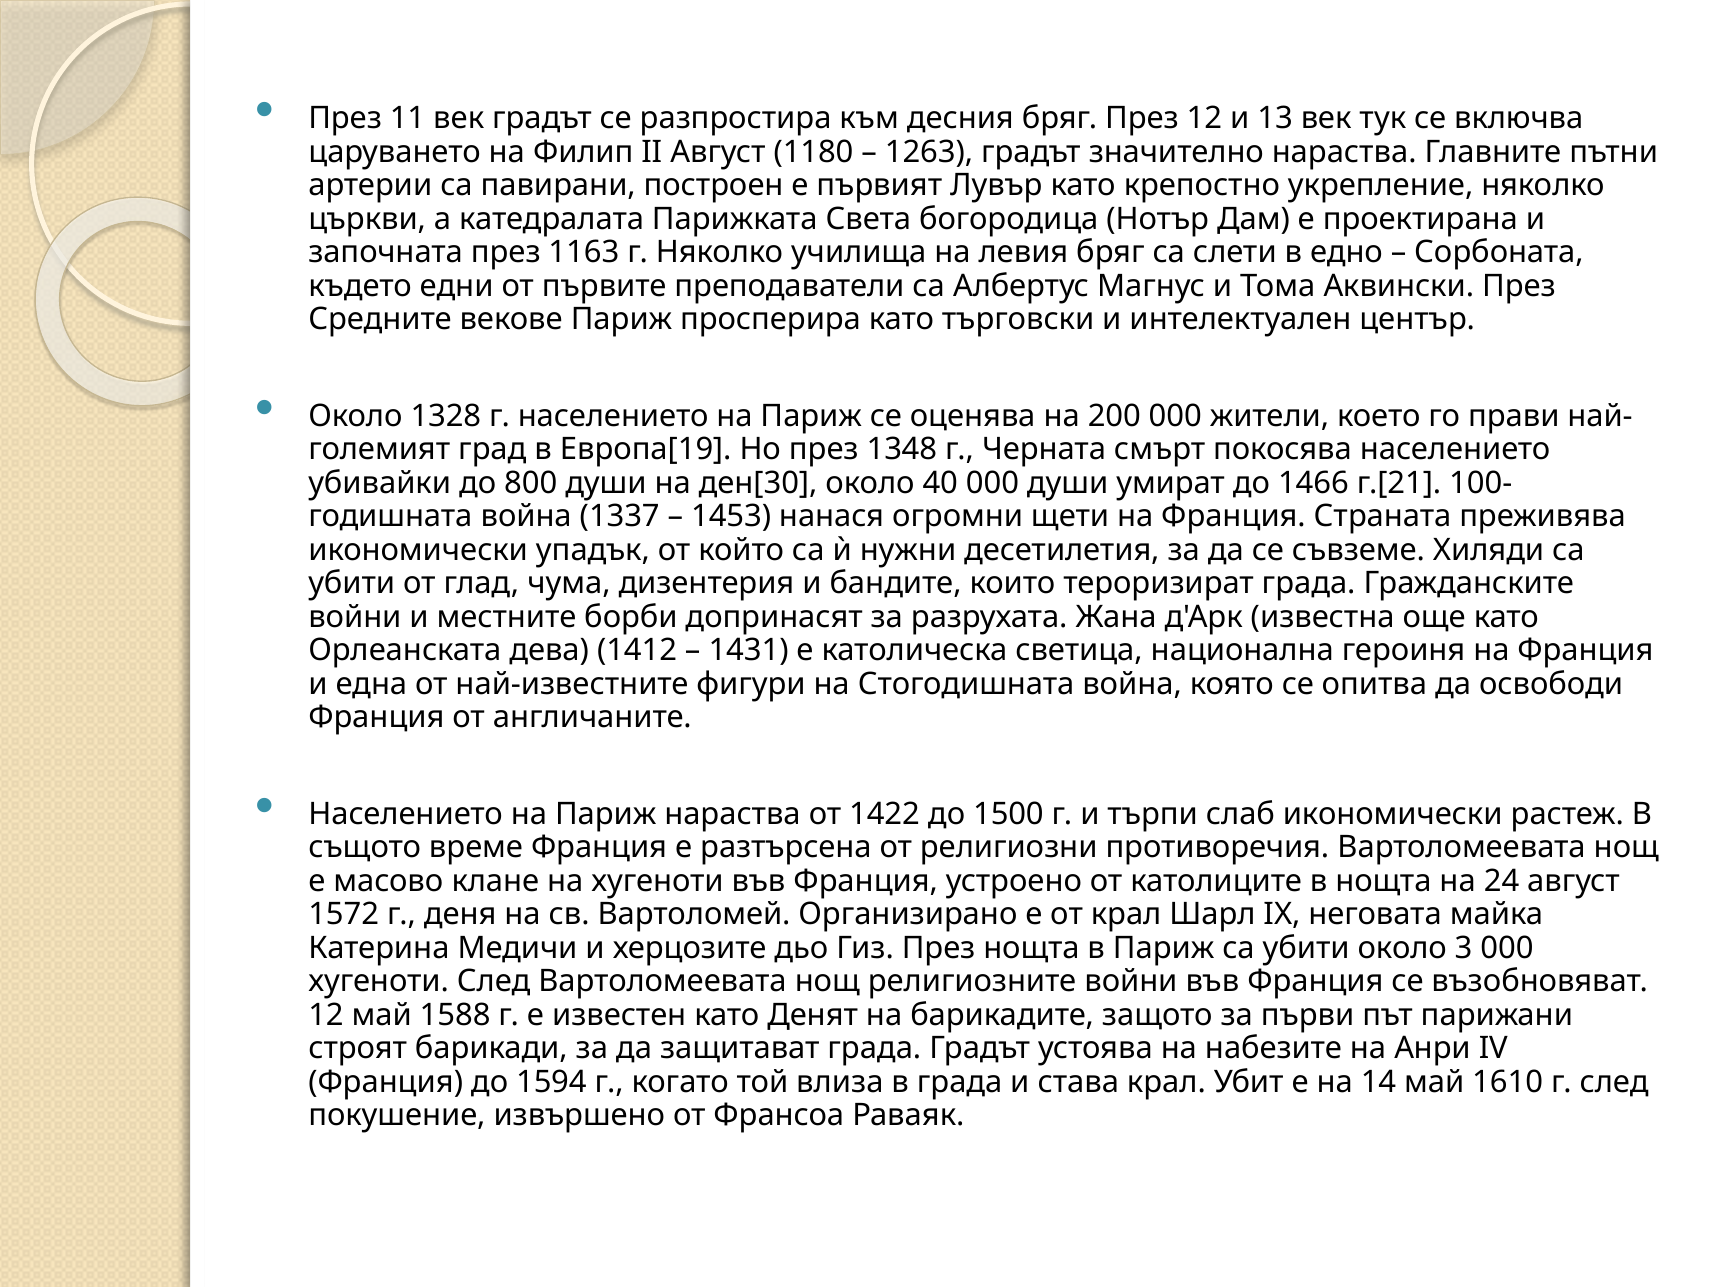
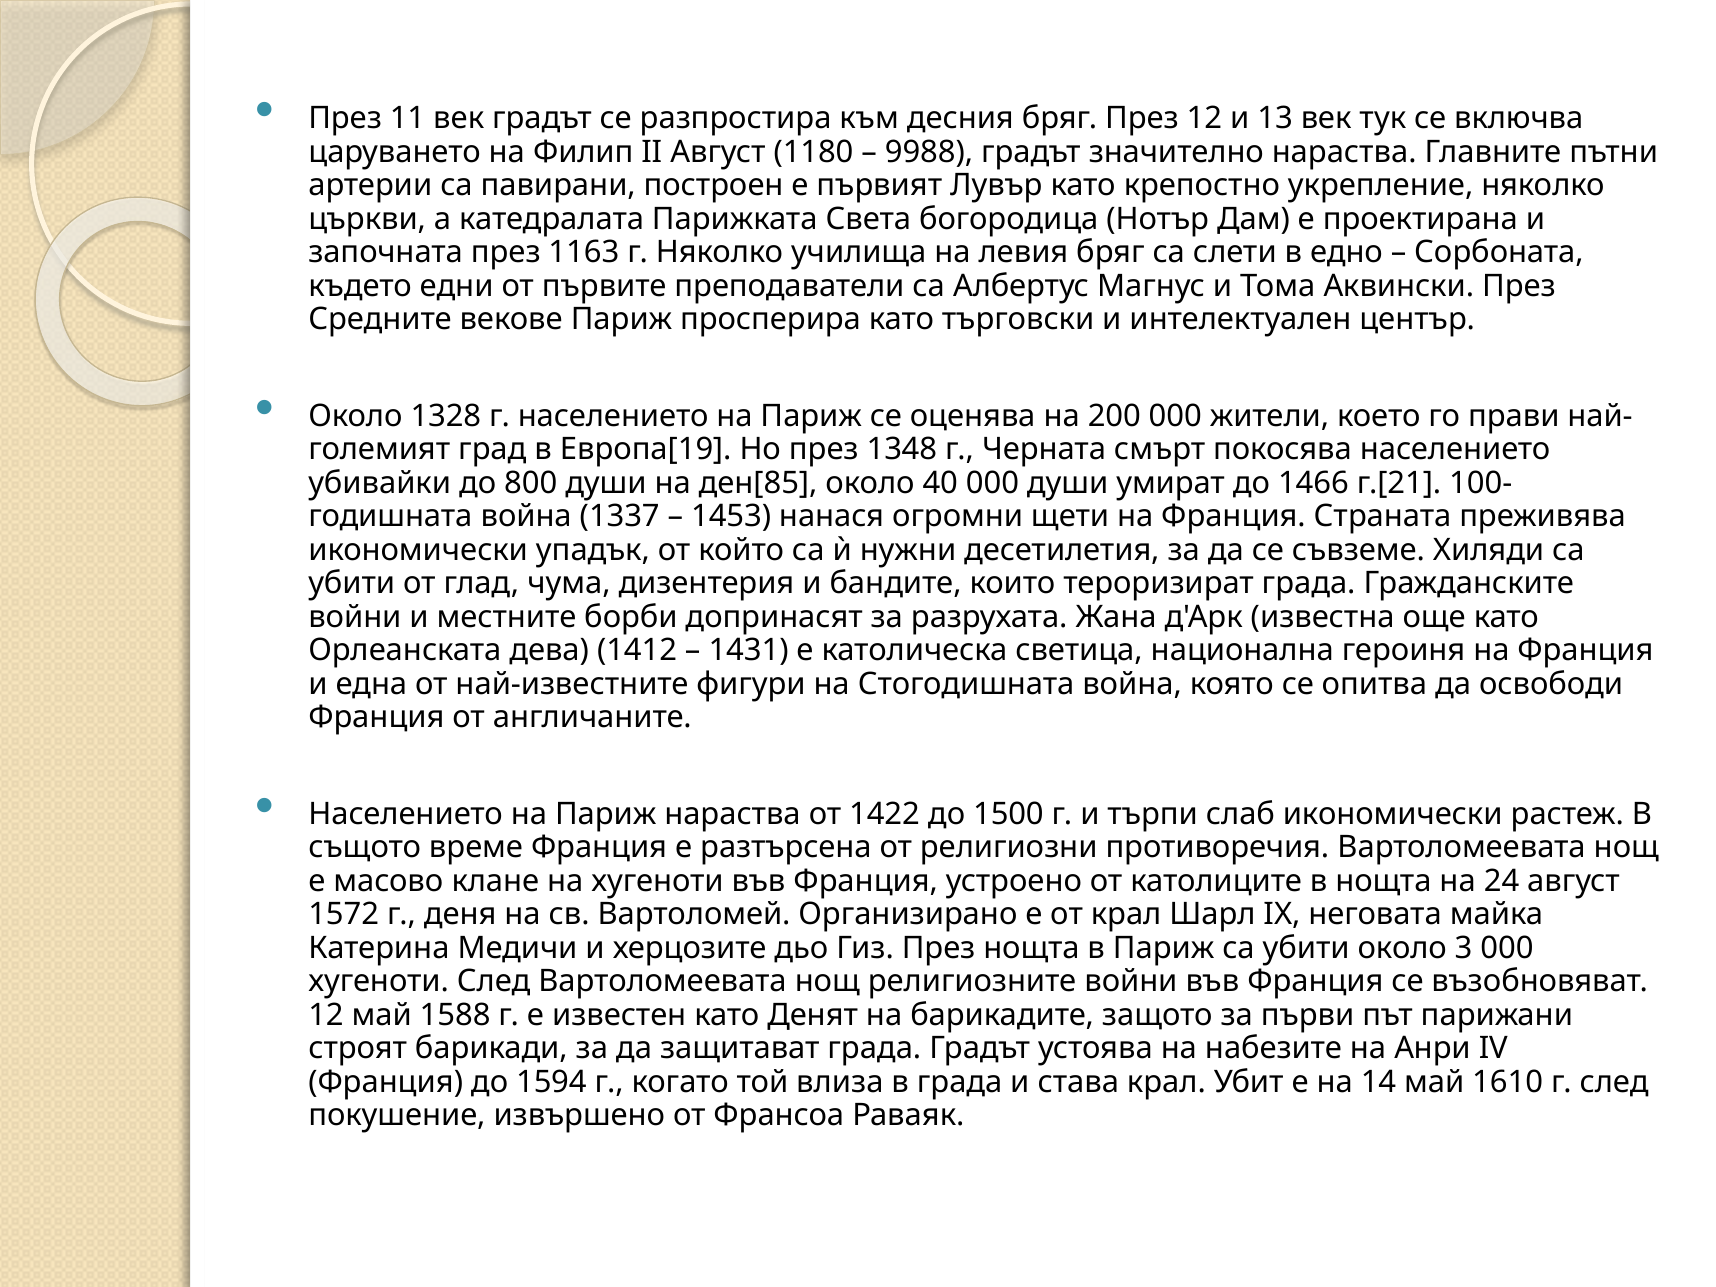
1263: 1263 -> 9988 (929, 152)
ден[30: ден[30 -> ден[85 (758, 483)
